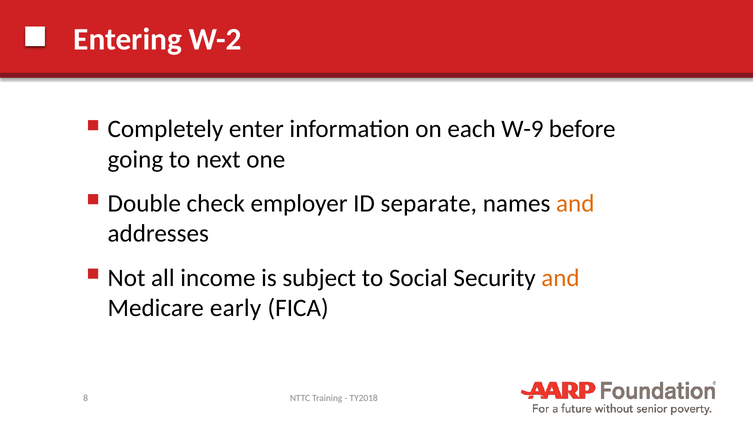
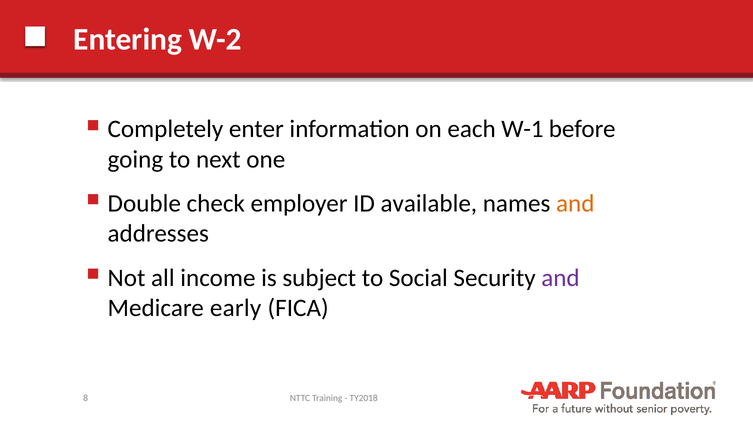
W-9: W-9 -> W-1 (522, 129)
separate: separate -> available (429, 204)
and colour: orange -> purple (560, 278)
